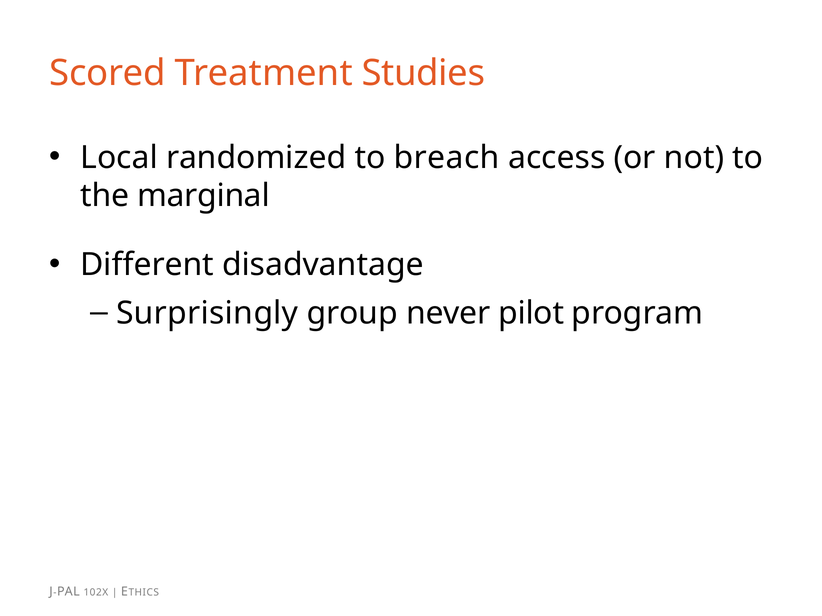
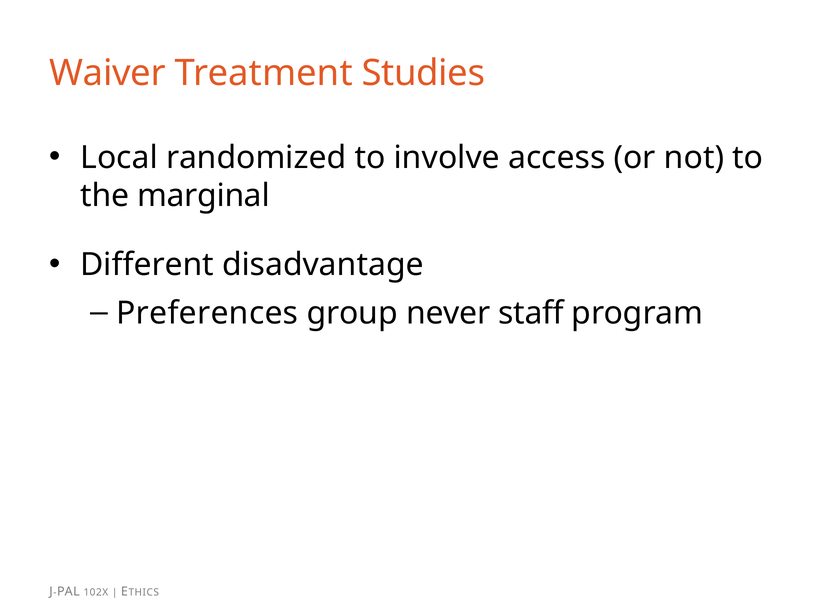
Scored: Scored -> Waiver (108, 73)
breach: breach -> involve (447, 158)
Surprisingly: Surprisingly -> Preferences (207, 313)
pilot: pilot -> staff (531, 313)
